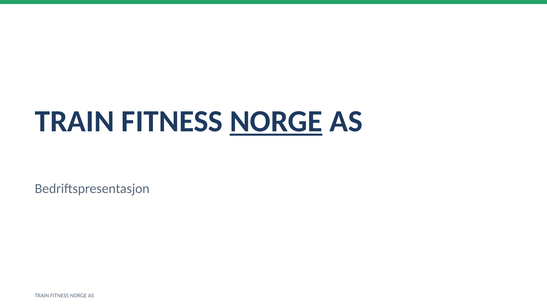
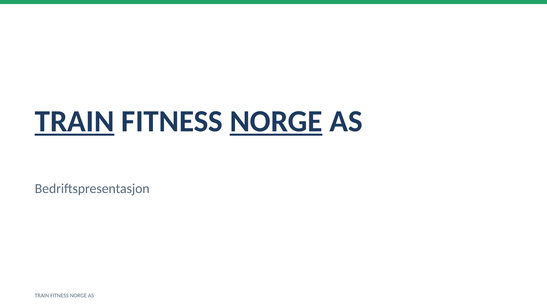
TRAIN underline: none -> present (75, 121)
